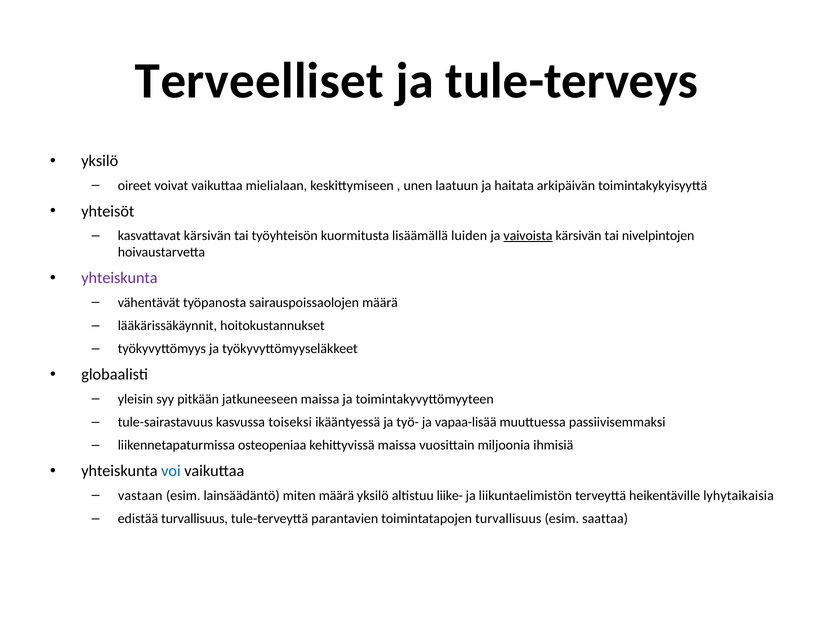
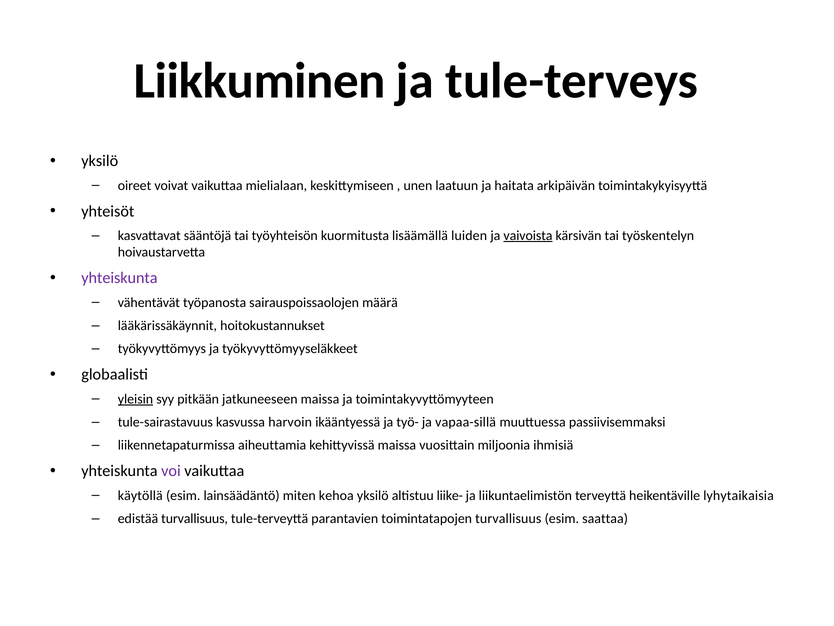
Terveelliset: Terveelliset -> Liikkuminen (260, 81)
kasvattavat kärsivän: kärsivän -> sääntöjä (207, 235)
nivelpintojen: nivelpintojen -> työskentelyn (658, 235)
yleisin underline: none -> present (135, 399)
toiseksi: toiseksi -> harvoin (290, 422)
vapaa-lisää: vapaa-lisää -> vapaa-sillä (466, 422)
osteopeniaa: osteopeniaa -> aiheuttamia (272, 445)
voi colour: blue -> purple (171, 471)
vastaan: vastaan -> käytöllä (140, 495)
miten määrä: määrä -> kehoa (336, 495)
